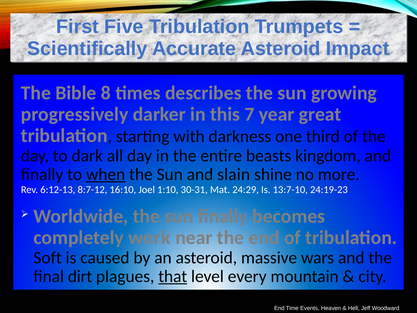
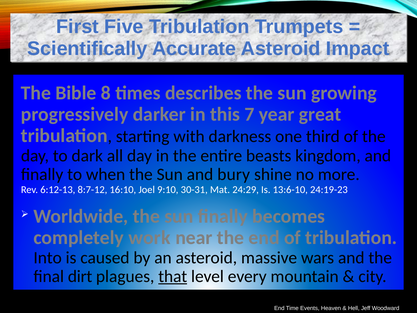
when underline: present -> none (106, 174)
slain: slain -> bury (234, 174)
1:10: 1:10 -> 9:10 (168, 189)
13:7-10: 13:7-10 -> 13:6-10 (290, 189)
Soft: Soft -> Into (48, 257)
